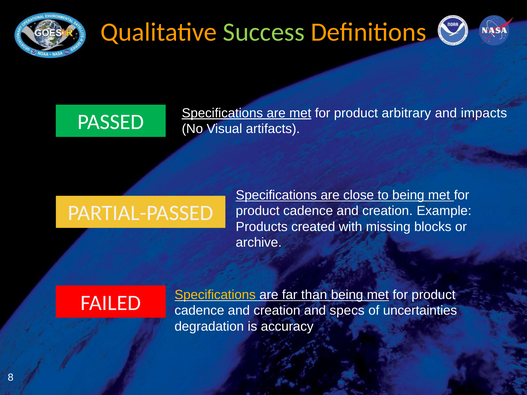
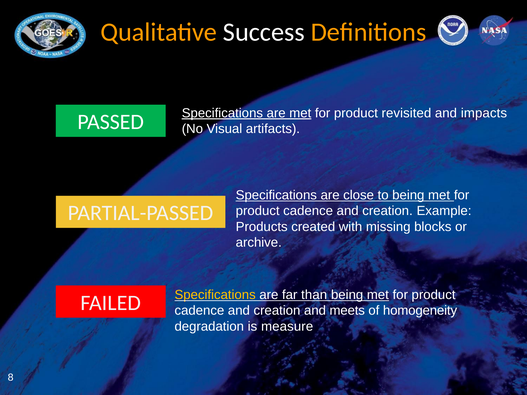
Success colour: light green -> white (264, 32)
arbitrary: arbitrary -> revisited (406, 113)
specs: specs -> meets (347, 311)
uncertainties: uncertainties -> homogeneity (420, 311)
accuracy: accuracy -> measure (287, 327)
